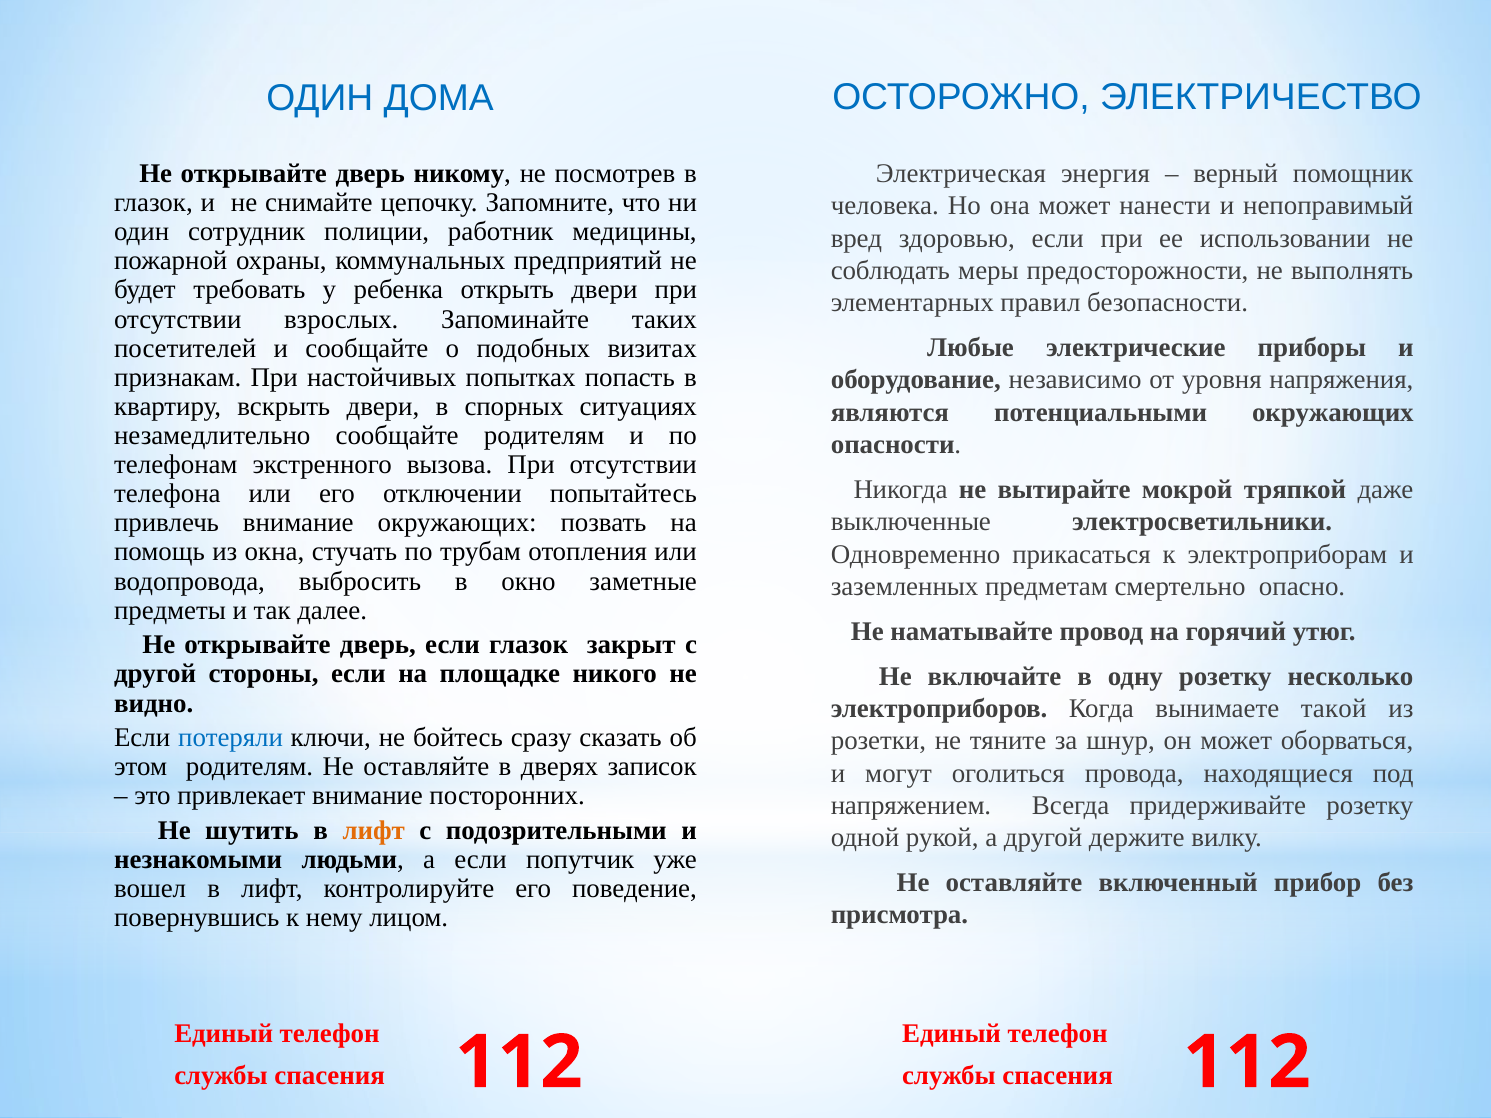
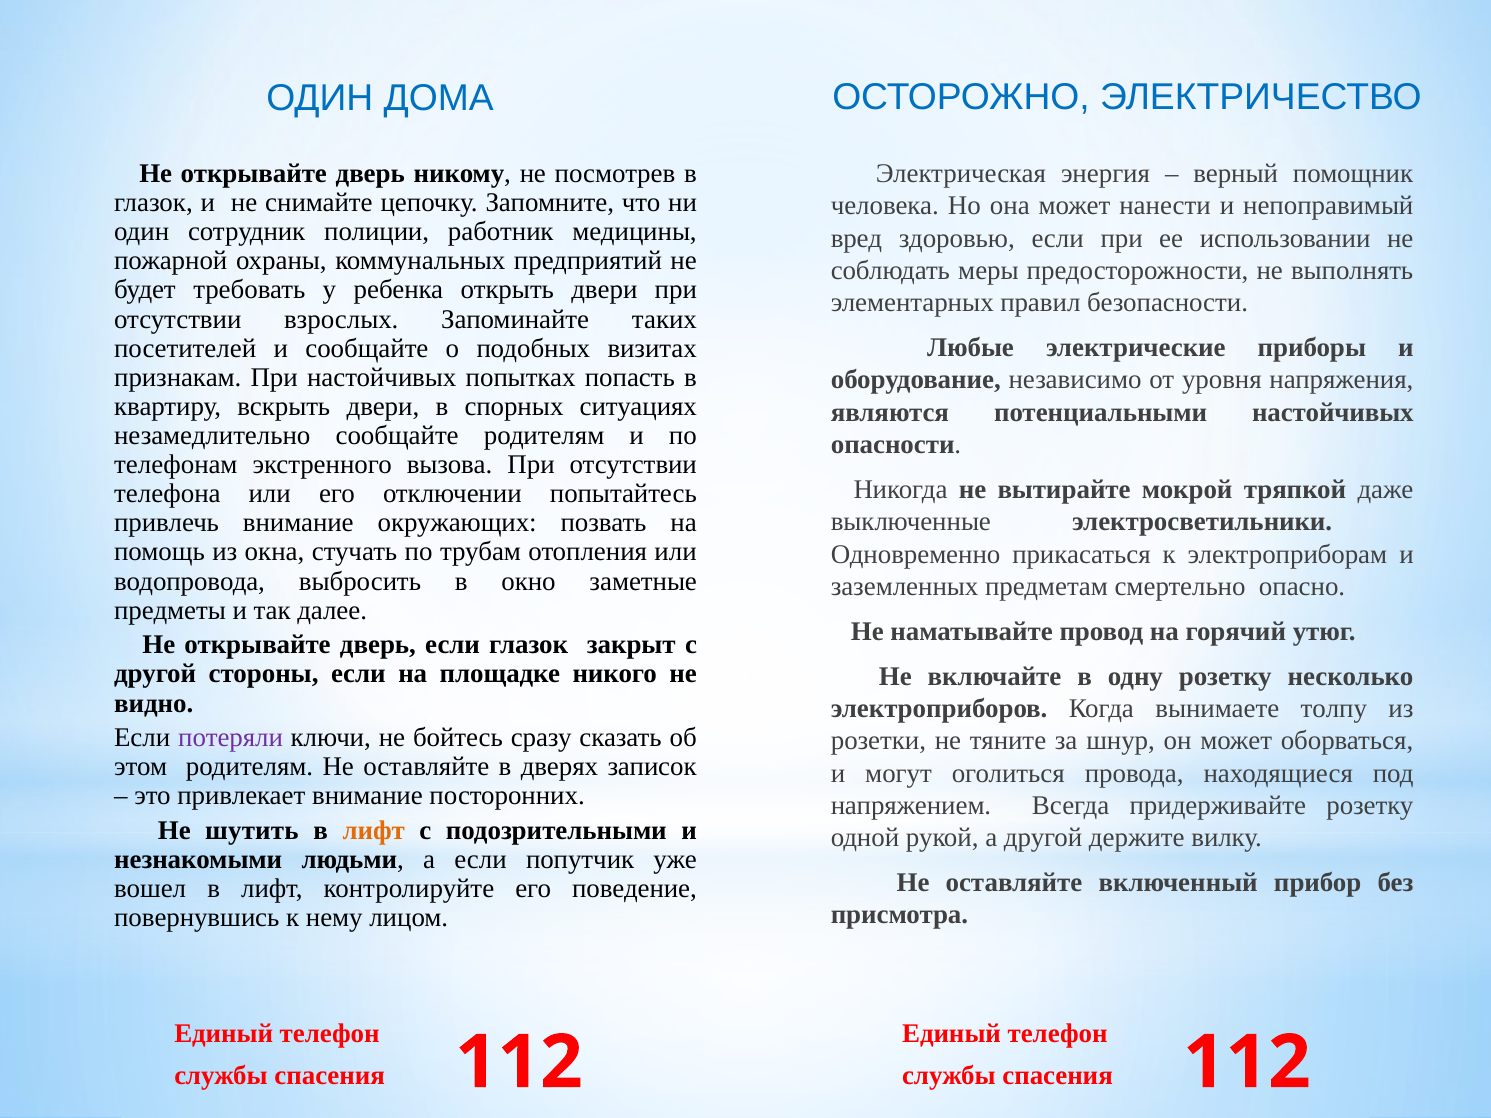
потенциальными окружающих: окружающих -> настойчивых (1333, 413)
такой: такой -> толпу (1334, 709)
потеряли colour: blue -> purple (231, 738)
